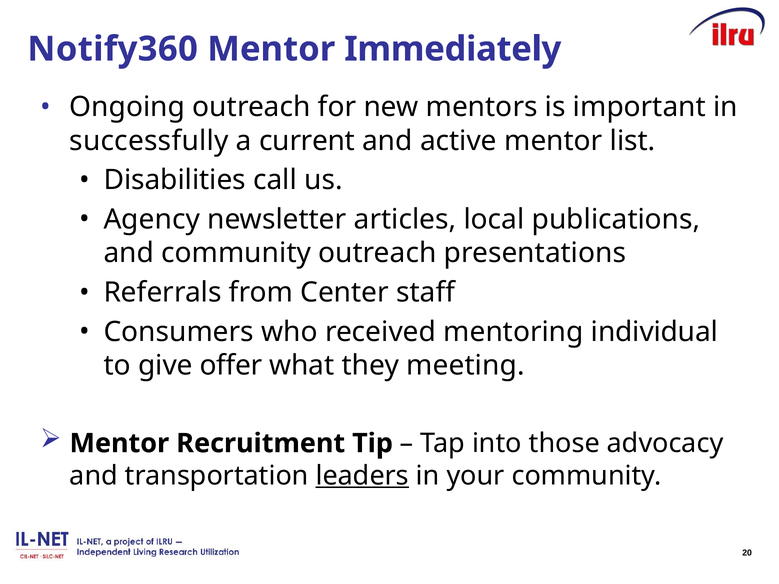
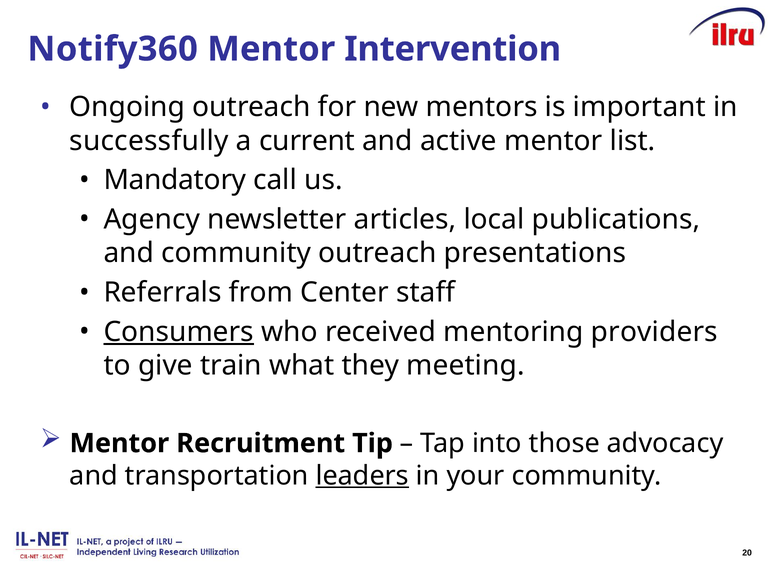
Immediately: Immediately -> Intervention (453, 49)
Disabilities: Disabilities -> Mandatory (175, 180)
Consumers underline: none -> present (179, 332)
individual: individual -> providers (654, 332)
offer: offer -> train (231, 366)
